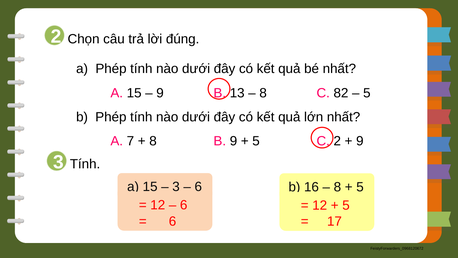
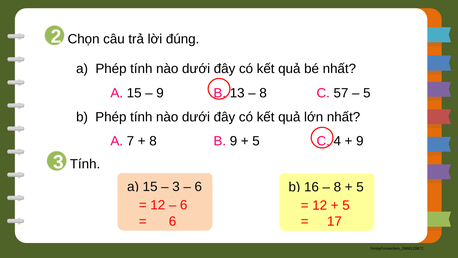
82: 82 -> 57 (341, 93)
C 2: 2 -> 4 (337, 141)
